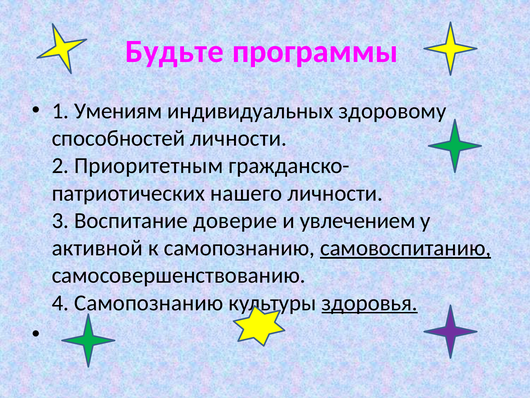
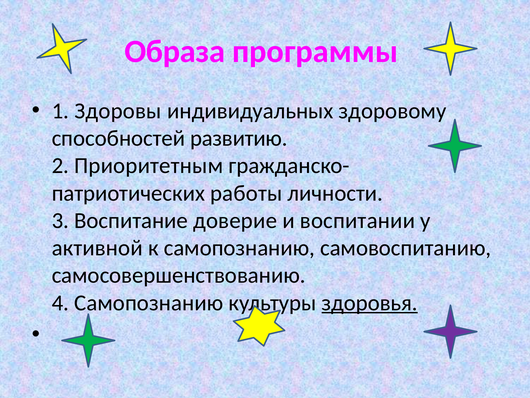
Будьте: Будьте -> Образа (175, 51)
Умениям: Умениям -> Здоровы (118, 111)
способностей личности: личности -> развитию (239, 138)
нашего: нашего -> работы (246, 193)
увлечением: увлечением -> воспитании (357, 220)
самовоспитанию underline: present -> none (406, 248)
